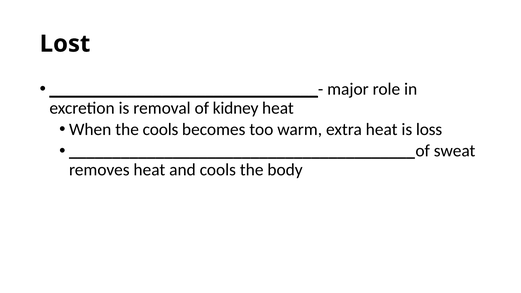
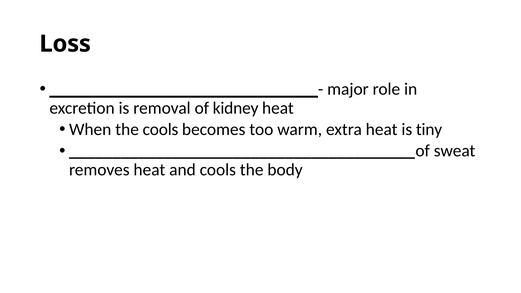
Lost: Lost -> Loss (65, 44)
loss: loss -> tiny (429, 129)
